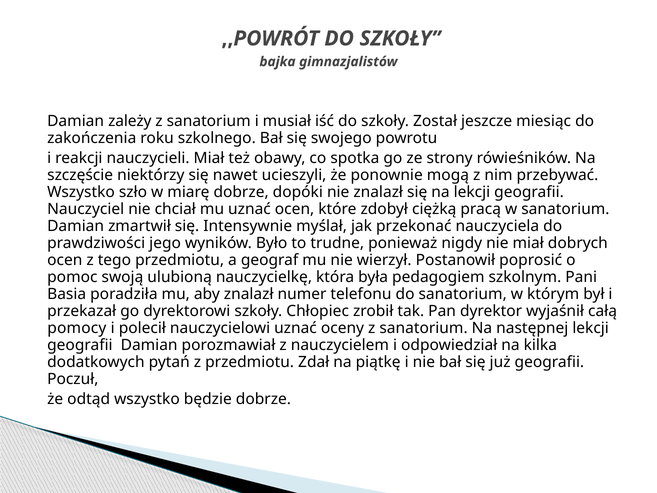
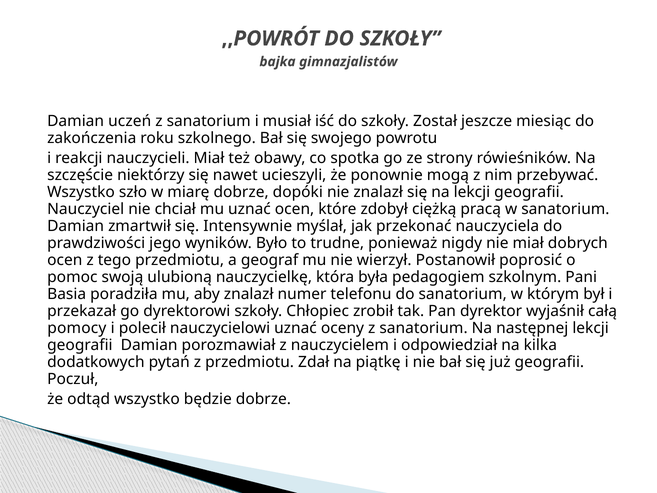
zależy: zależy -> uczeń (130, 121)
